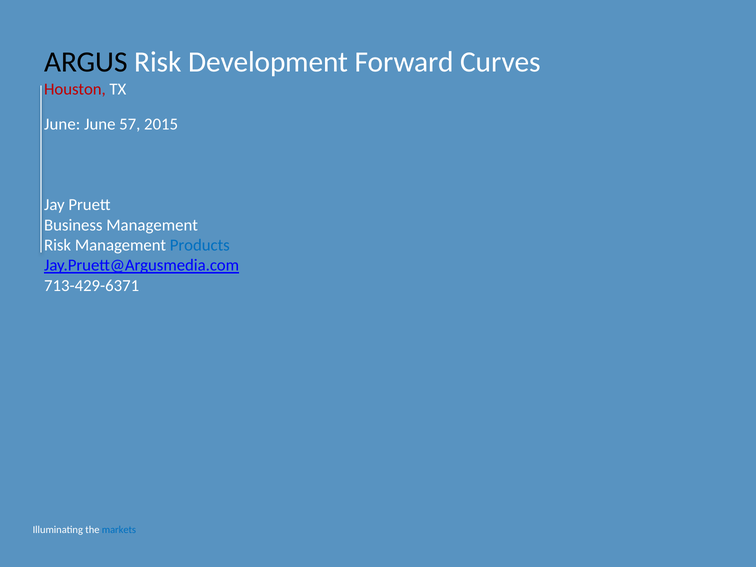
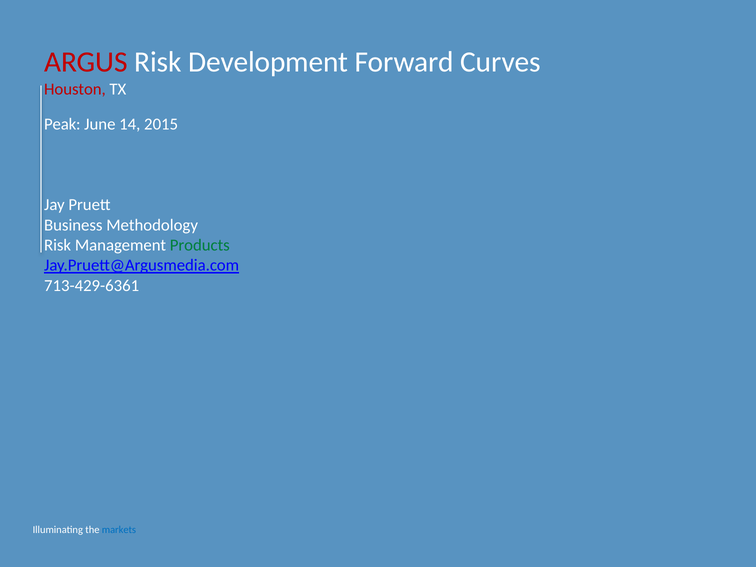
ARGUS colour: black -> red (86, 62)
June: June -> Peak (62, 124)
57: 57 -> 14 (130, 124)
Business Management: Management -> Methodology (152, 225)
Products colour: blue -> green (200, 245)
713-429-6371: 713-429-6371 -> 713-429-6361 (92, 286)
